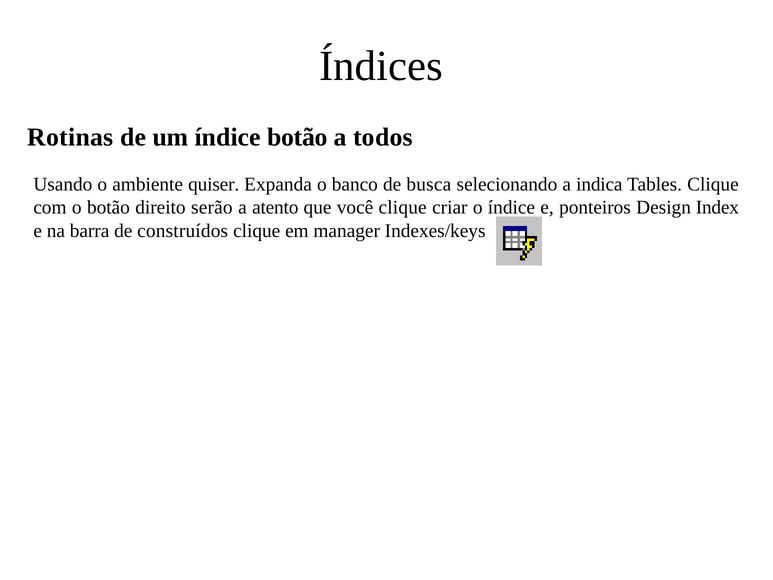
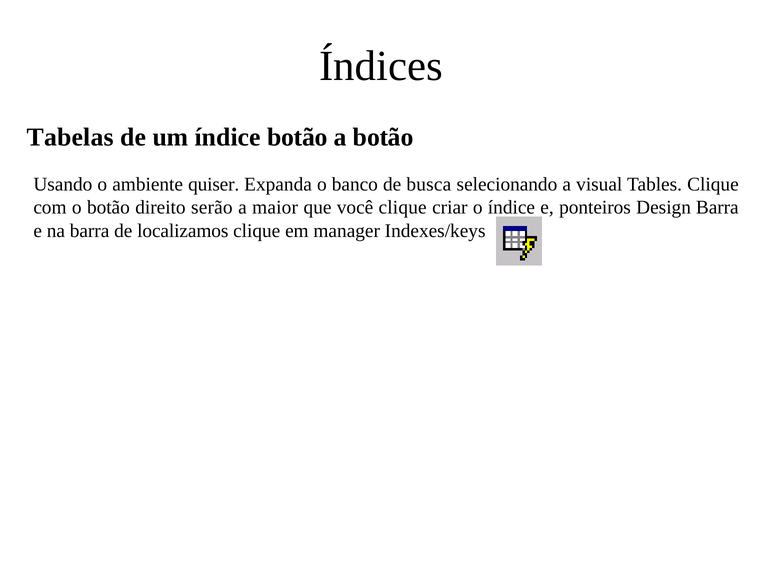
Rotinas: Rotinas -> Tabelas (70, 137)
a todos: todos -> botão (383, 137)
indica: indica -> visual (599, 184)
atento: atento -> maior (275, 207)
Design Index: Index -> Barra (717, 207)
construídos: construídos -> localizamos (183, 231)
